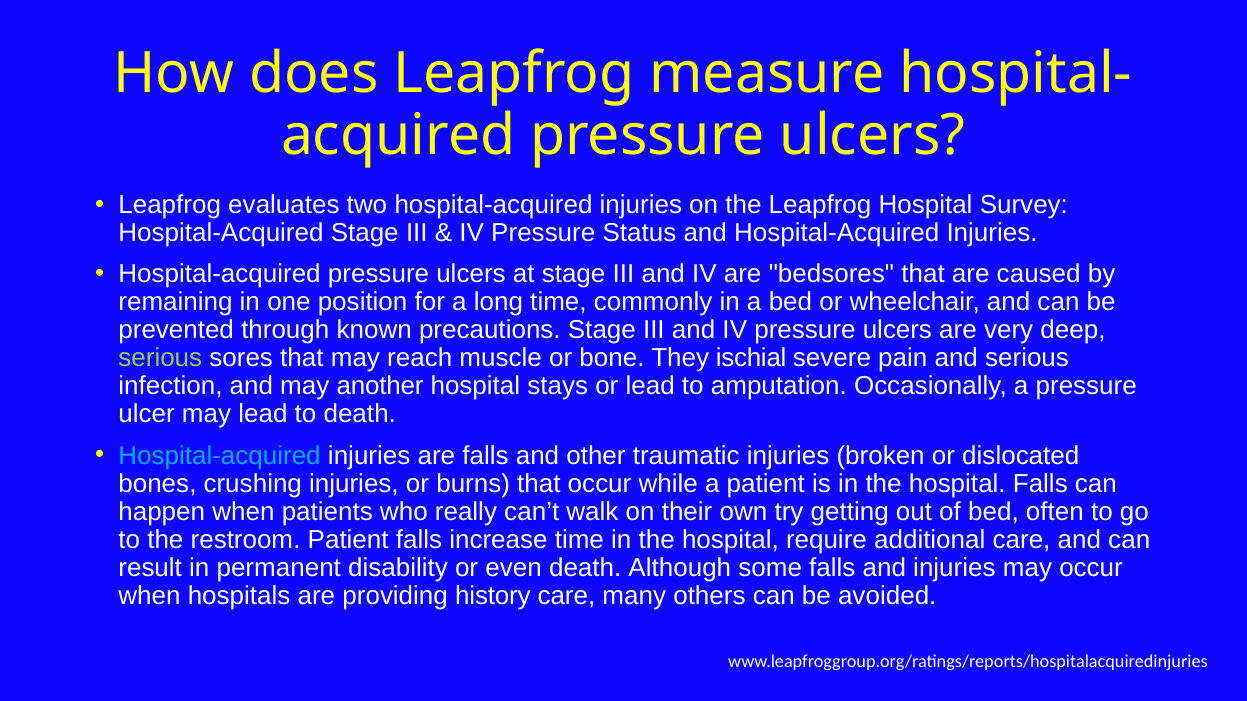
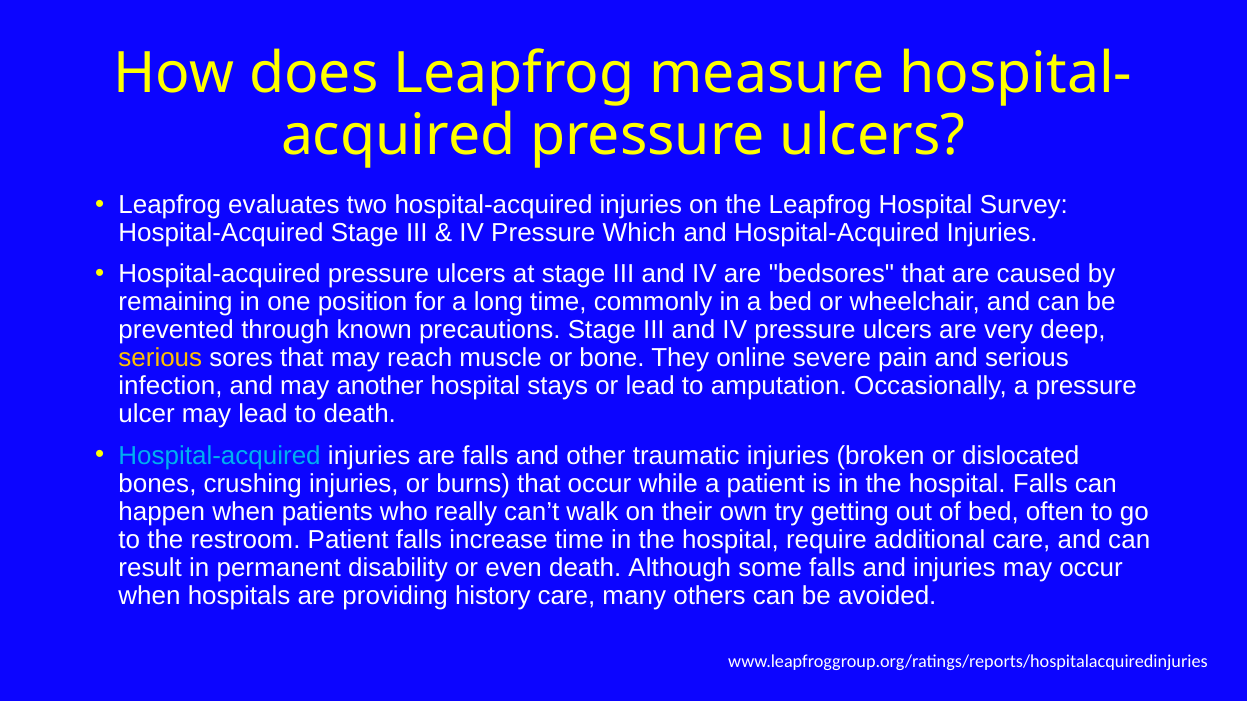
Status: Status -> Which (639, 233)
serious colour: light green -> yellow (160, 359)
ischial: ischial -> online (751, 359)
